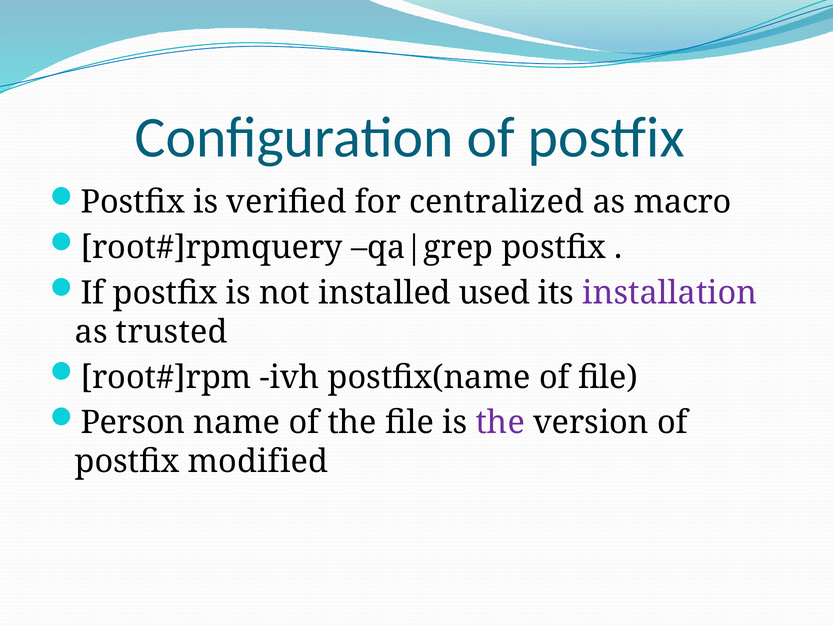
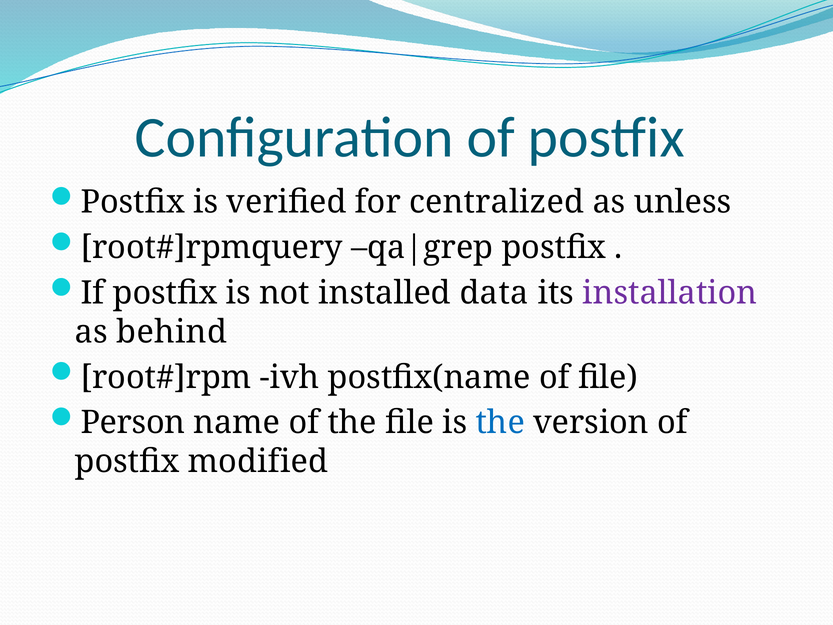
macro: macro -> unless (682, 202)
used: used -> data (494, 293)
trusted: trusted -> behind (172, 332)
the colour: purple -> blue (500, 423)
